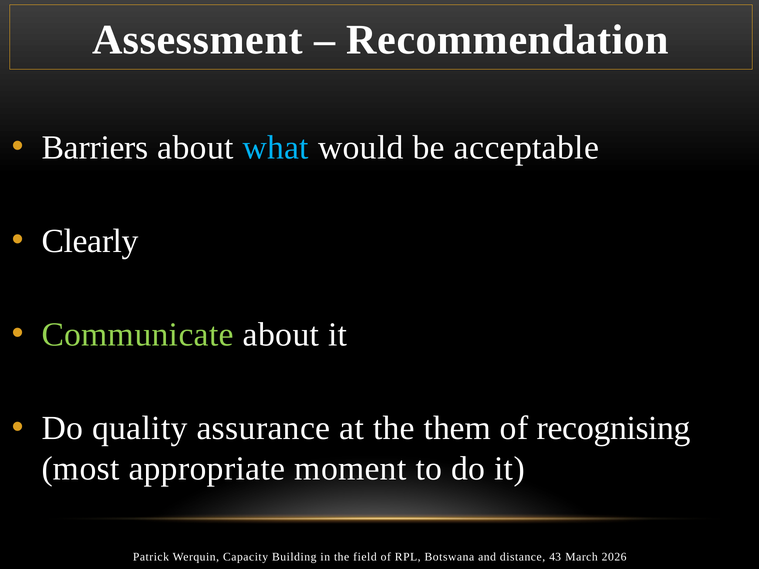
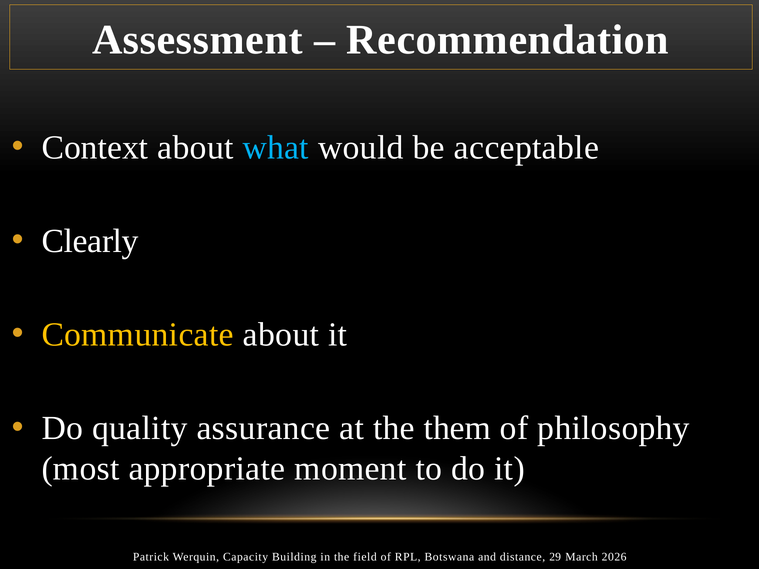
Barriers: Barriers -> Context (95, 147)
Communicate colour: light green -> yellow (138, 335)
recognising: recognising -> philosophy (614, 428)
43: 43 -> 29 (555, 557)
